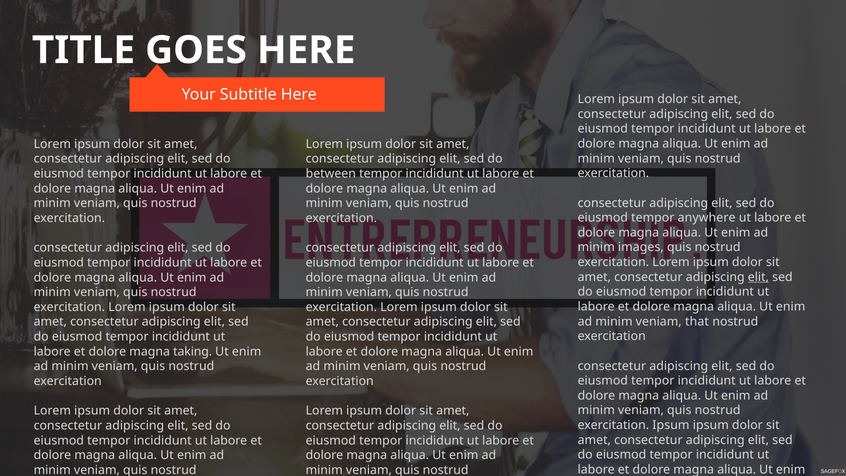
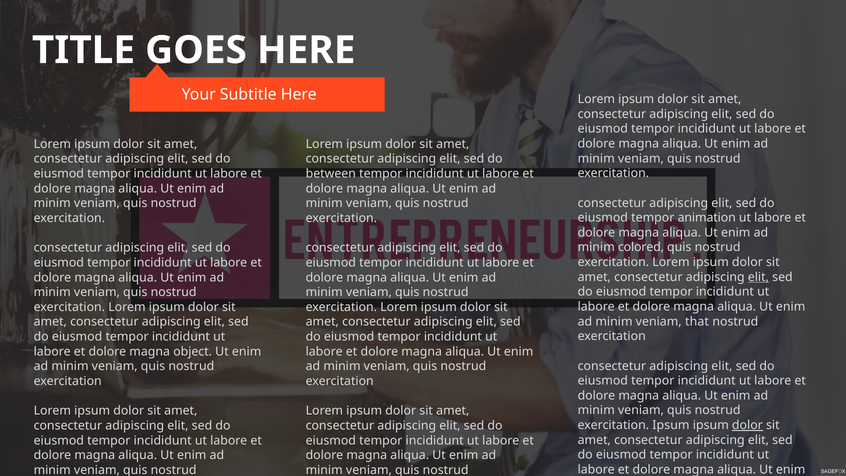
anywhere: anywhere -> animation (707, 218)
images: images -> colored (641, 247)
taking: taking -> object (193, 351)
dolor underline: none -> present (747, 425)
